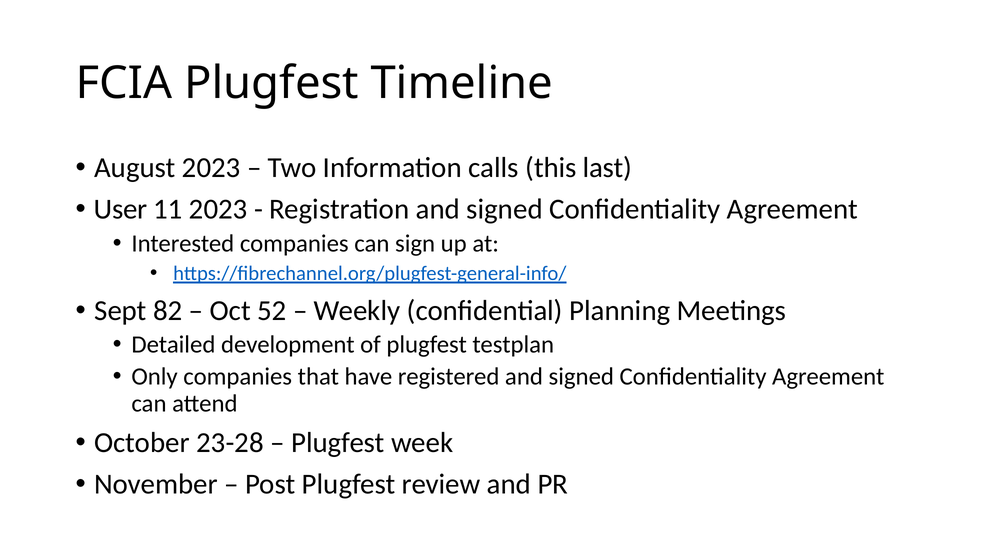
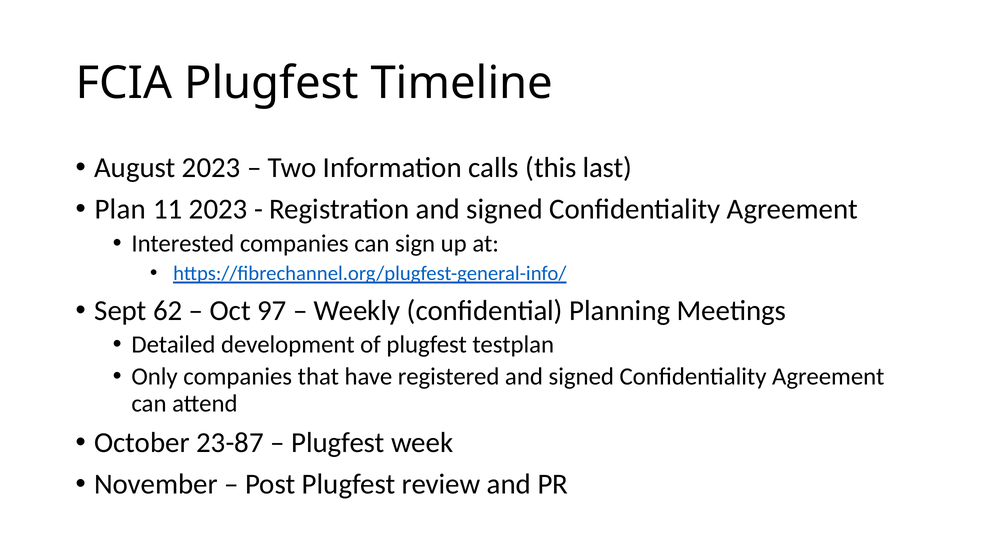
User: User -> Plan (120, 209)
82: 82 -> 62 (168, 311)
52: 52 -> 97 (272, 311)
23-28: 23-28 -> 23-87 (230, 443)
